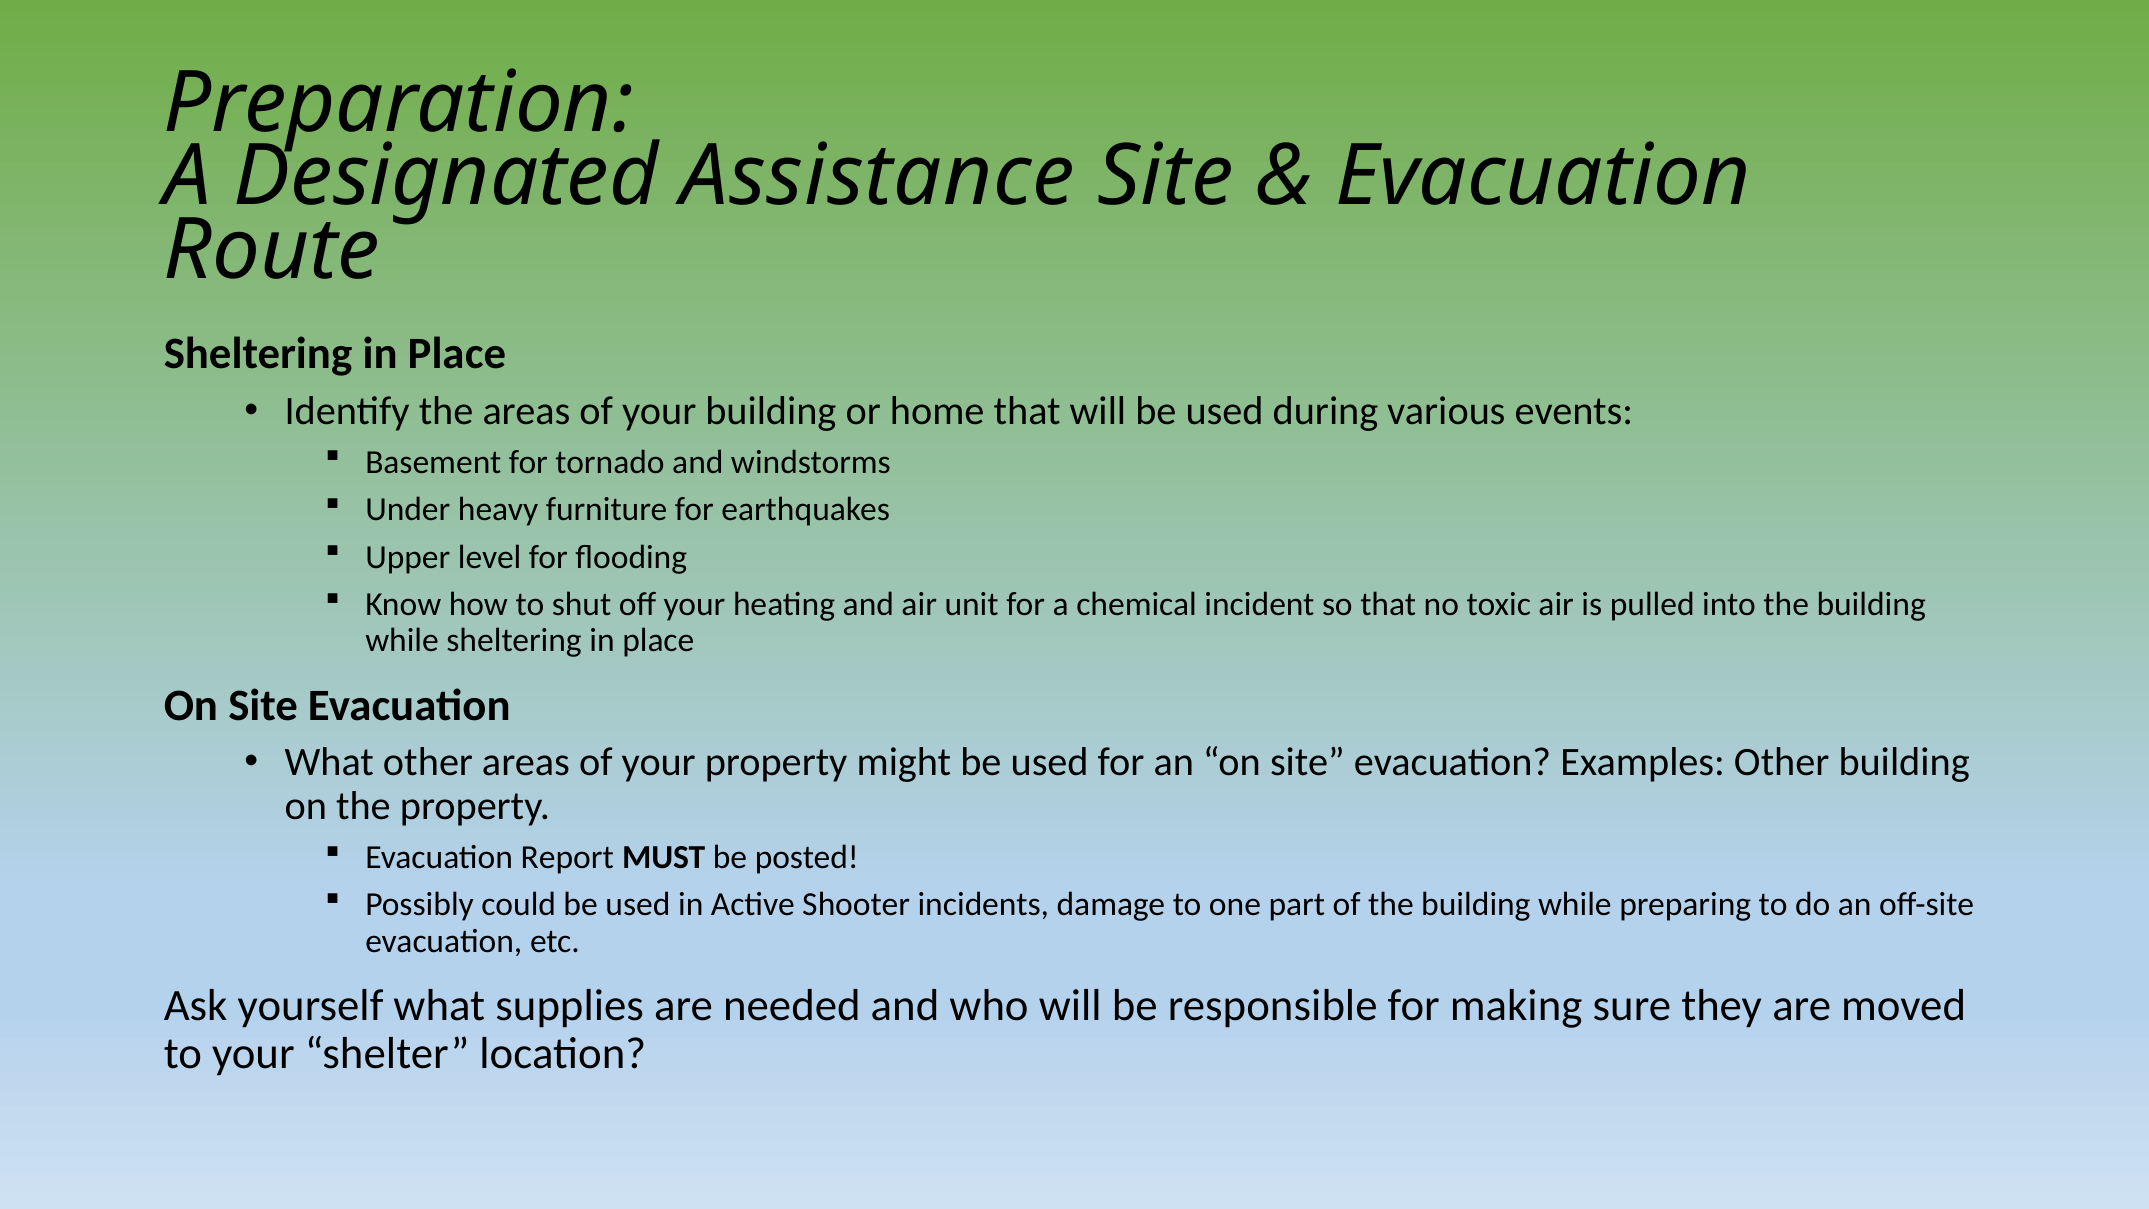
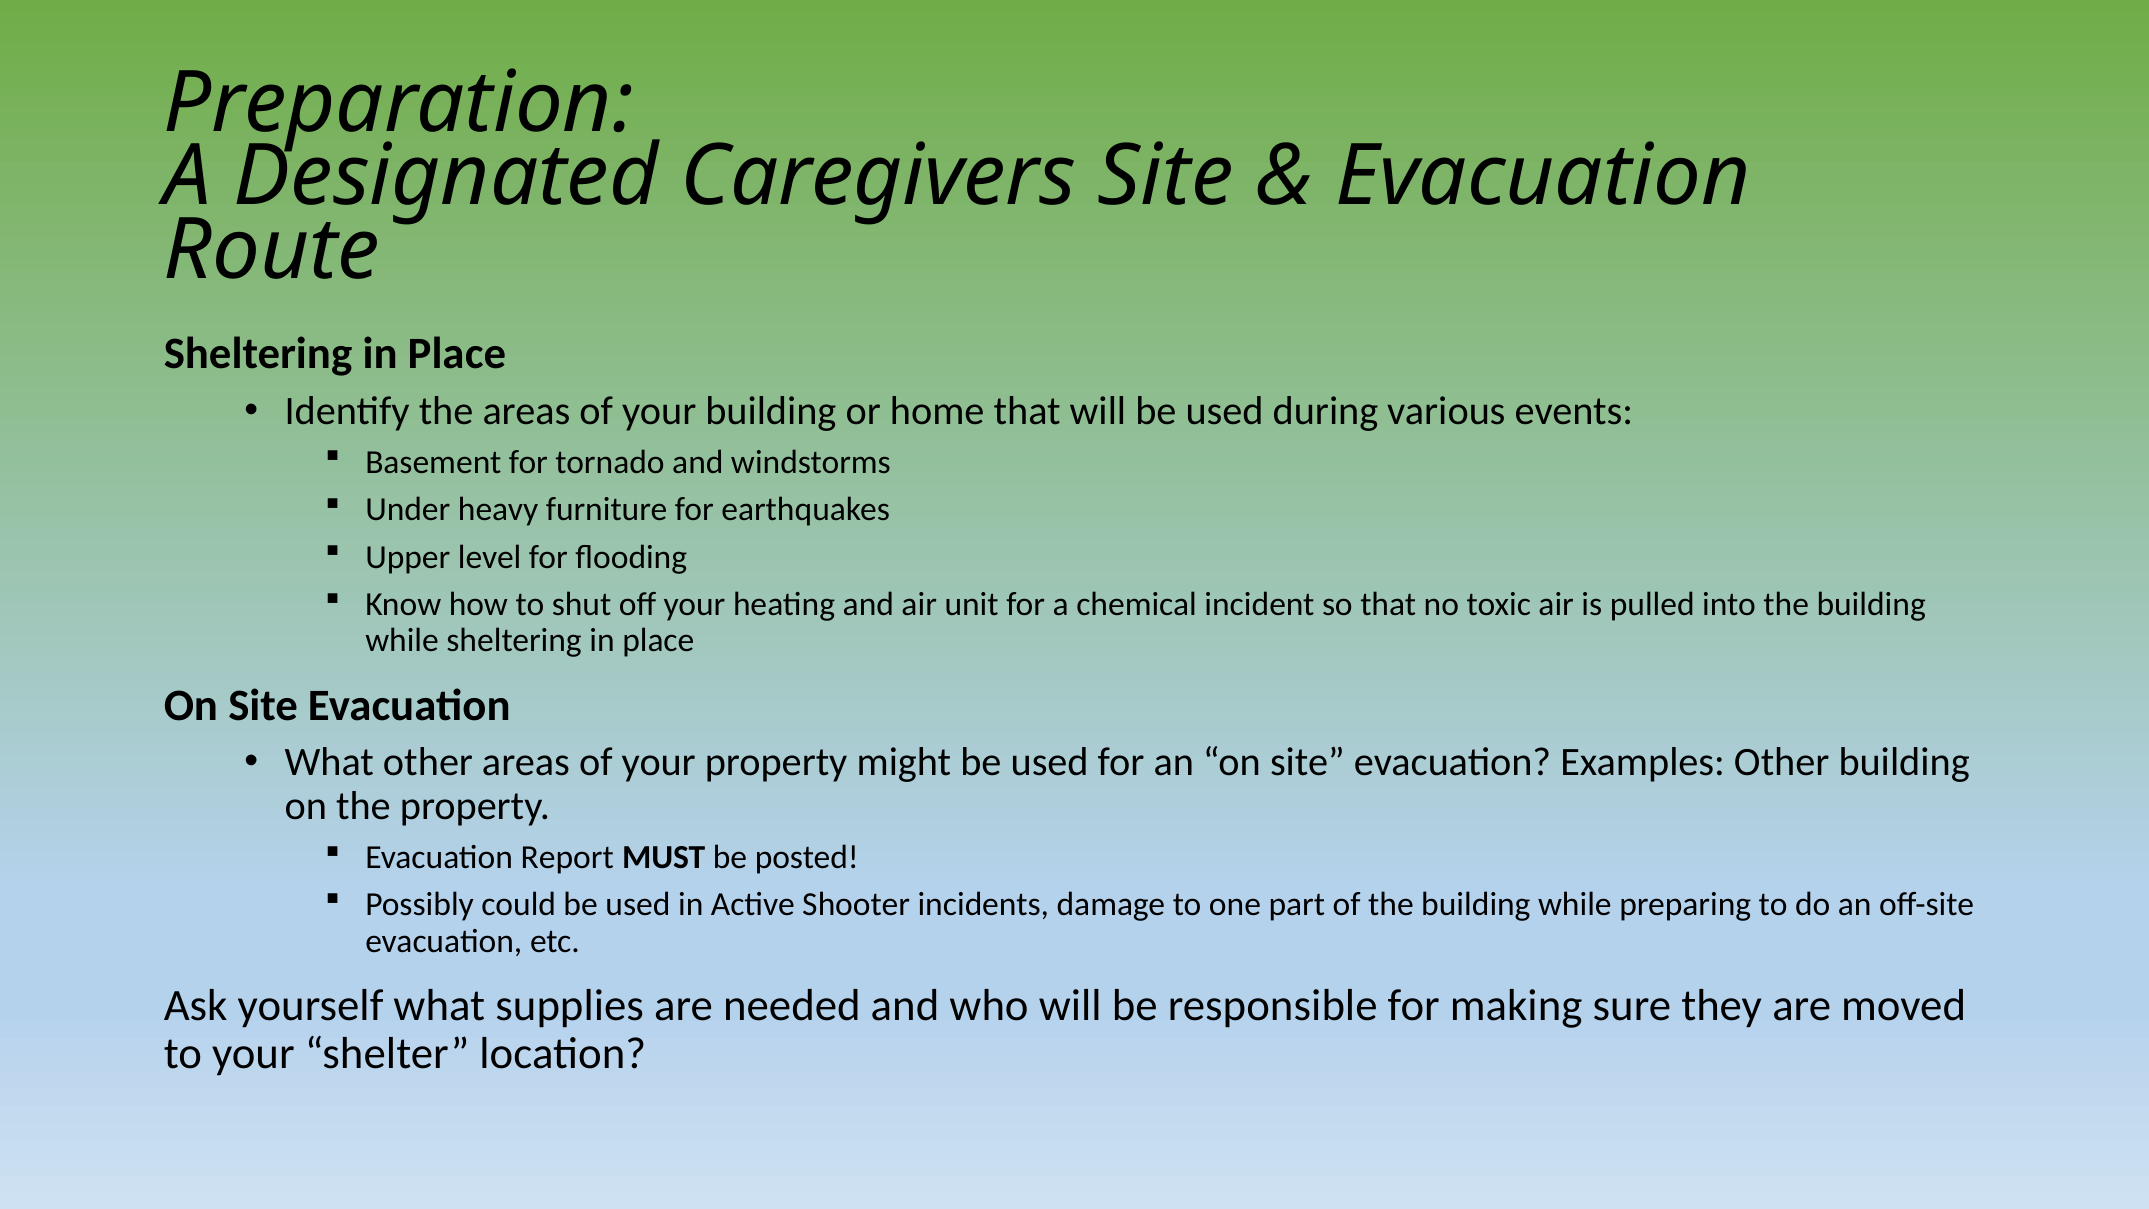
Assistance: Assistance -> Caregivers (878, 177)
